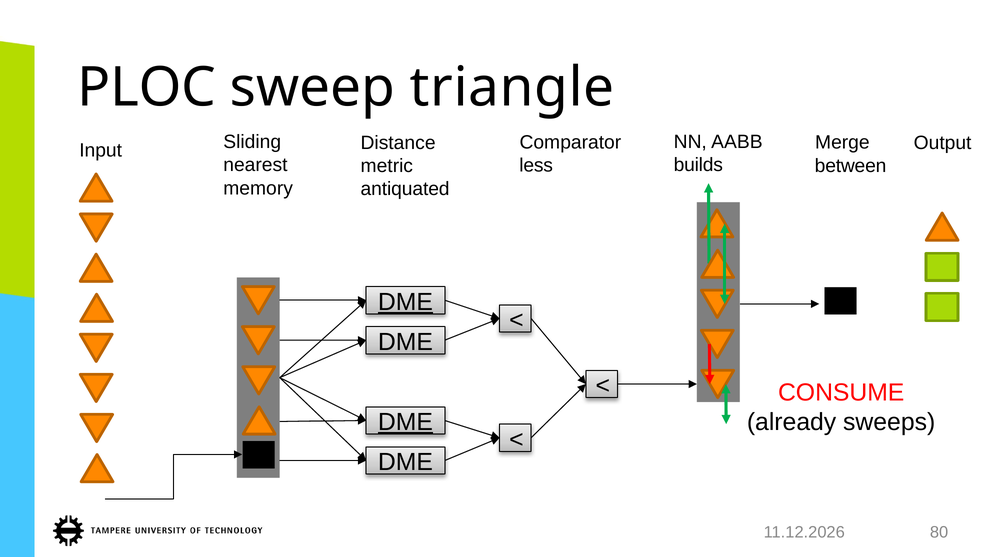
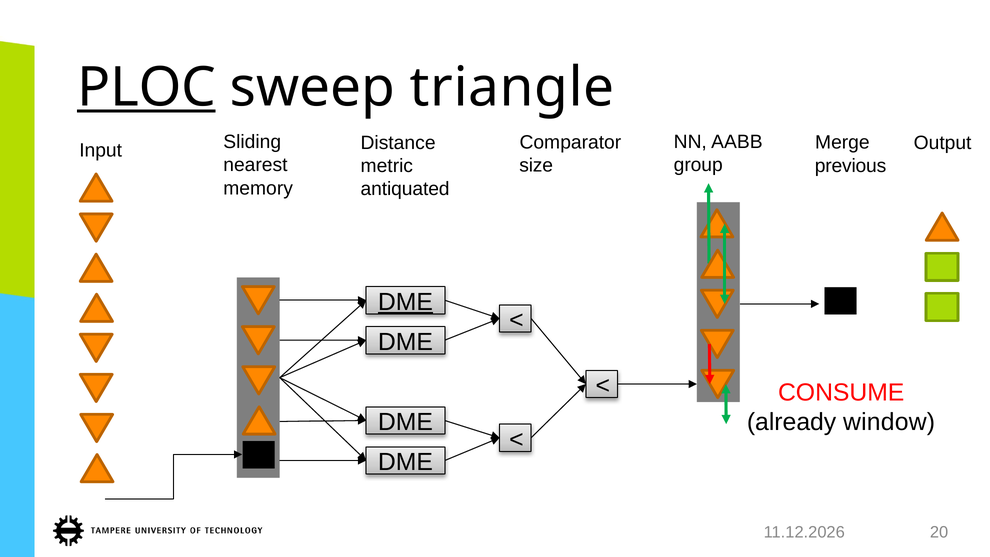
PLOC underline: none -> present (147, 87)
builds: builds -> group (698, 165)
less: less -> size (536, 165)
between: between -> previous (851, 166)
sweeps: sweeps -> window (889, 422)
DME underline: present -> none (405, 422)
80: 80 -> 20 (939, 532)
